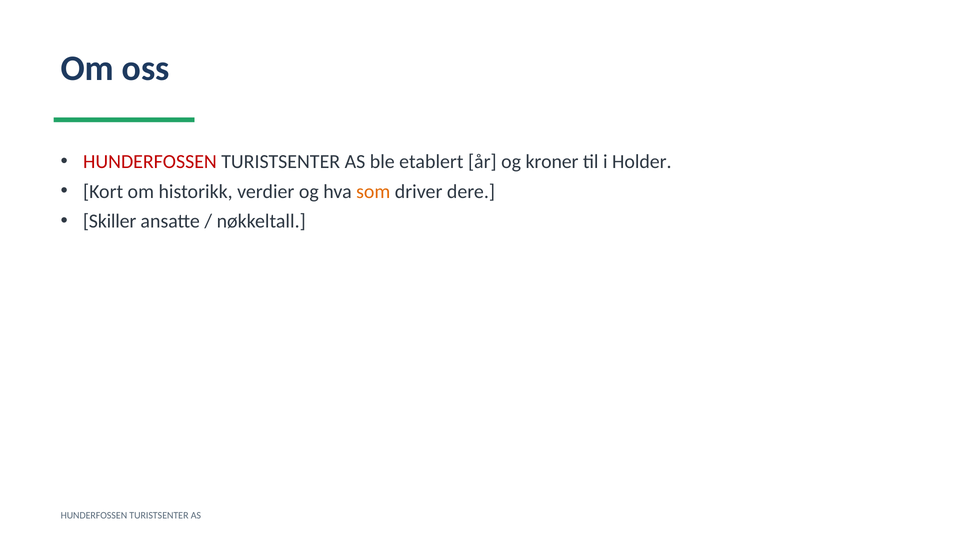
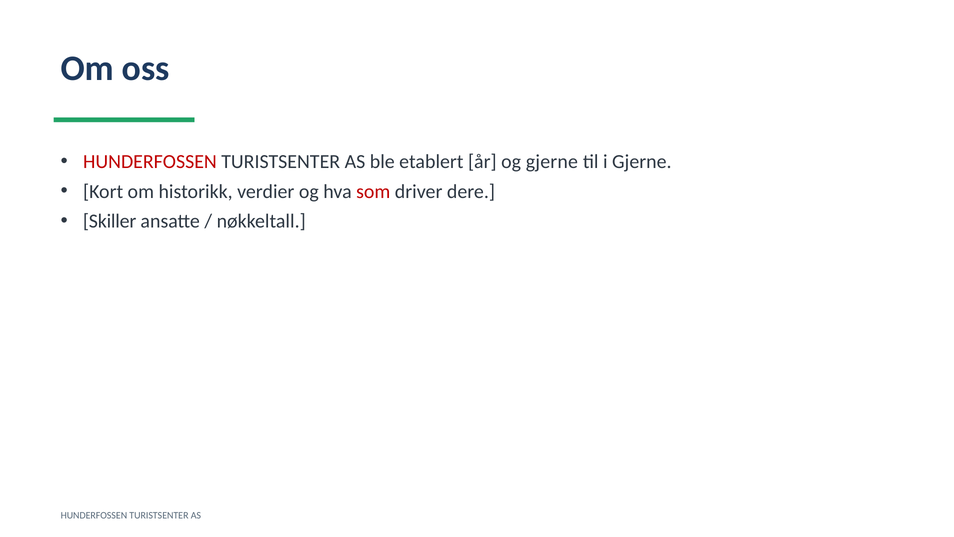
og kroner: kroner -> gjerne (552, 162)
i Holder: Holder -> Gjerne (642, 162)
som colour: orange -> red (373, 191)
